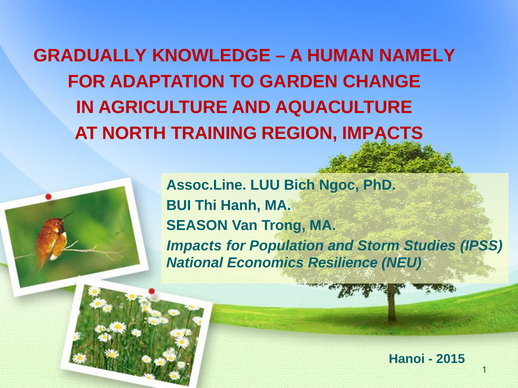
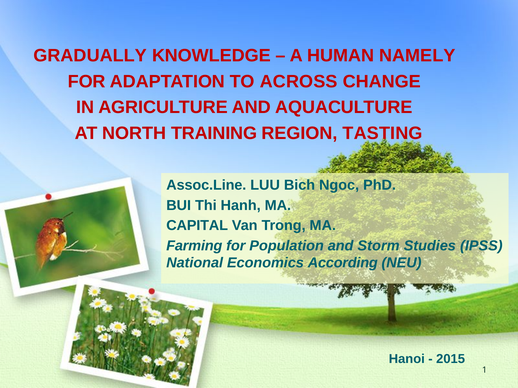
GARDEN: GARDEN -> ACROSS (299, 82)
REGION IMPACTS: IMPACTS -> TASTING (383, 133)
SEASON: SEASON -> CAPITAL (197, 226)
Impacts: Impacts -> Farming (194, 246)
Resilience: Resilience -> According (343, 263)
